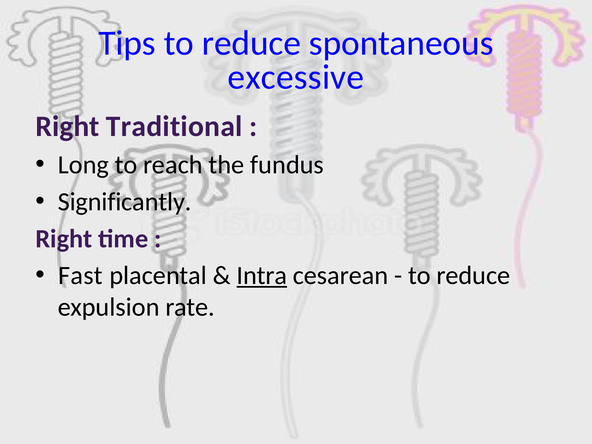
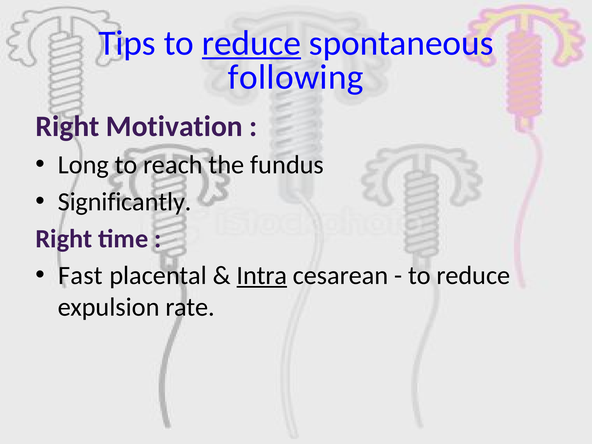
reduce underline: none -> present (251, 43)
excessive: excessive -> following (296, 77)
Traditional: Traditional -> Motivation (174, 126)
